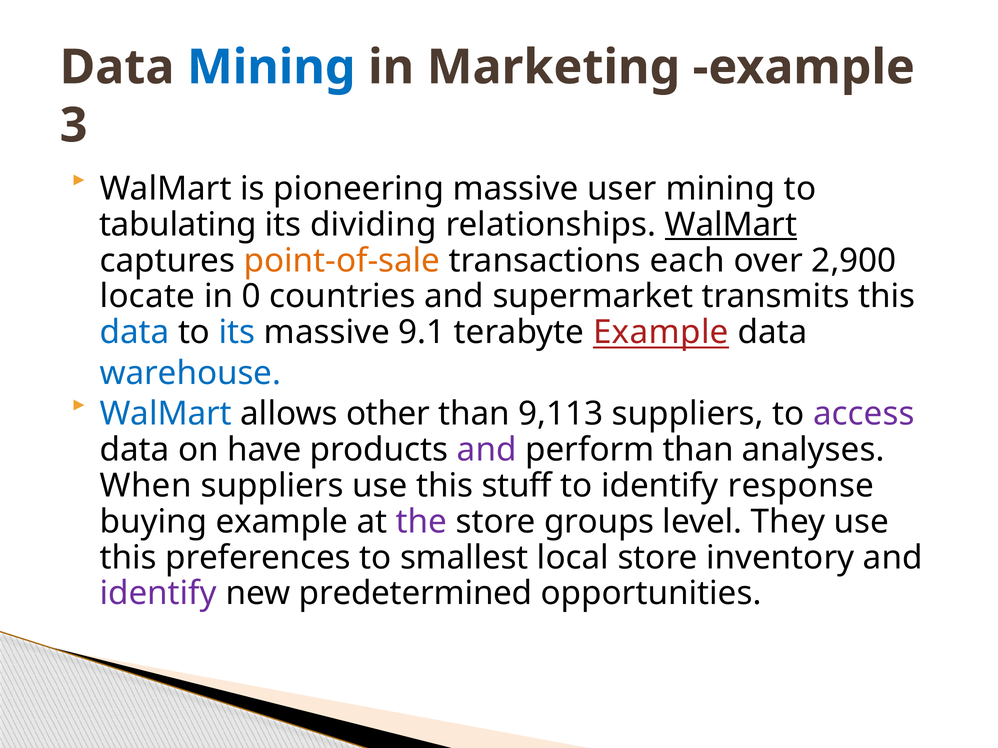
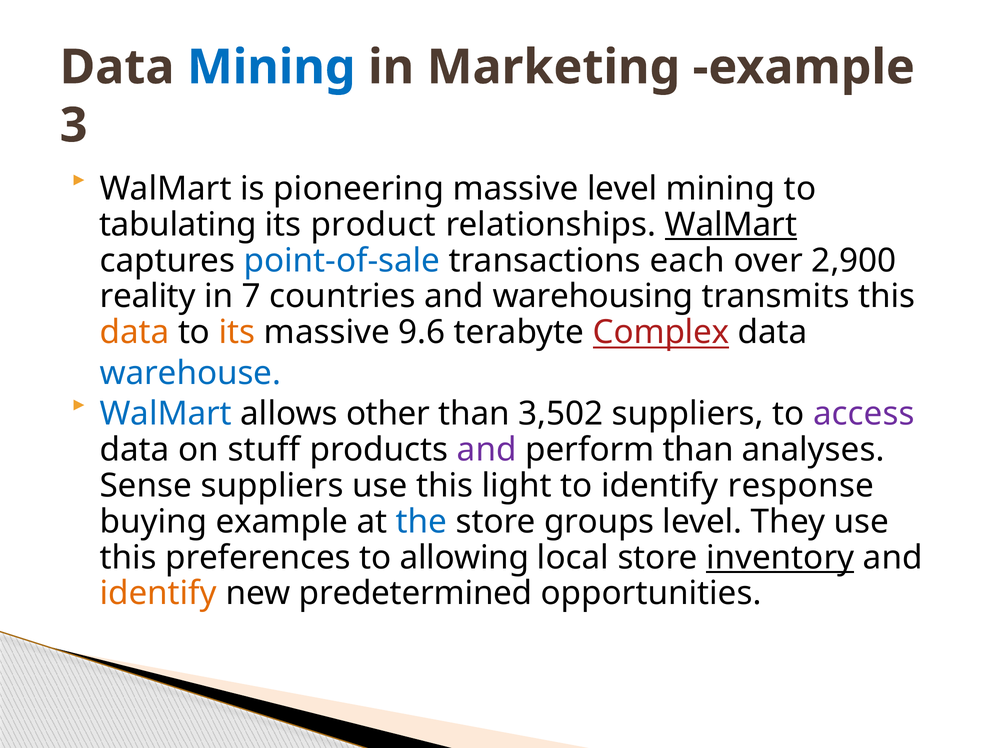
massive user: user -> level (622, 189)
dividing: dividing -> product (373, 225)
point-of-sale colour: orange -> blue (342, 261)
locate: locate -> reality (148, 297)
0: 0 -> 7 (251, 297)
supermarket: supermarket -> warehousing (593, 297)
data colour: blue -> orange (135, 333)
its colour: blue -> orange (237, 333)
9.1: 9.1 -> 9.6 (422, 333)
terabyte Example: Example -> Complex (661, 333)
9,113: 9,113 -> 3,502 (561, 414)
have: have -> stuff (264, 450)
When: When -> Sense (146, 486)
stuff: stuff -> light (517, 486)
the colour: purple -> blue (421, 522)
smallest: smallest -> allowing (464, 558)
inventory underline: none -> present (780, 558)
identify colour: purple -> orange (158, 594)
